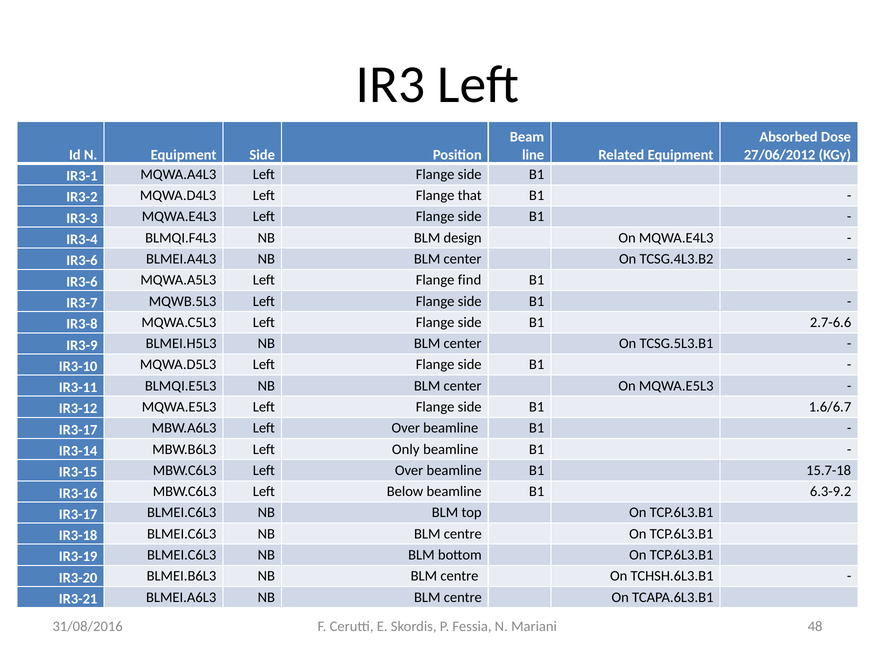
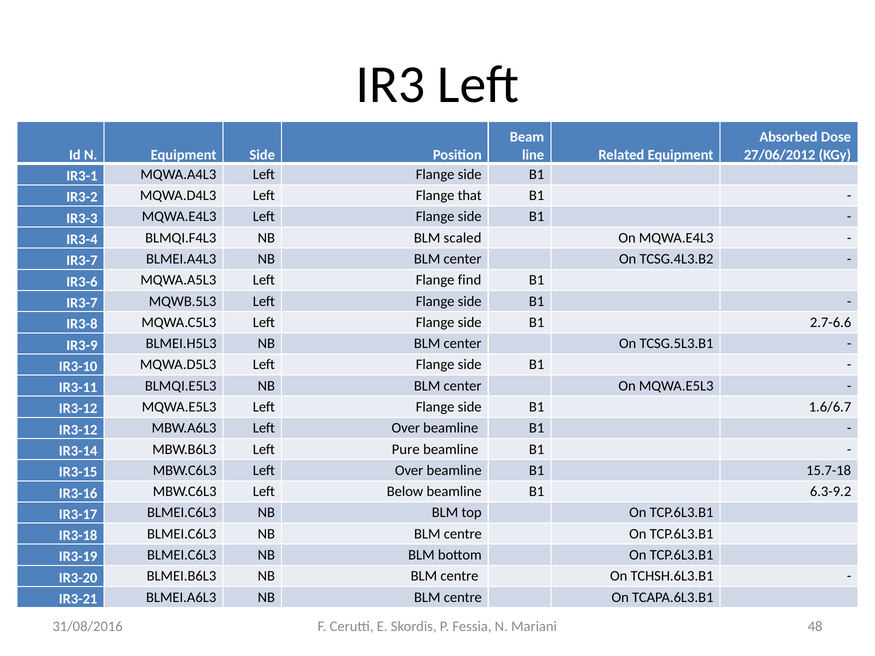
design: design -> scaled (463, 238)
IR3-6: IR3-6 -> IR3-7 (82, 261)
IR3-17: IR3-17 -> IR3-12 (78, 430)
Only: Only -> Pure (406, 449)
